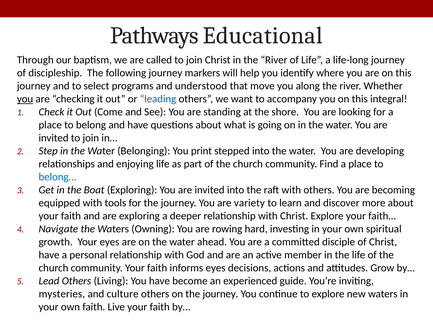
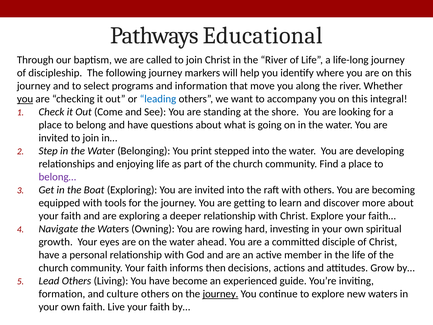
understood: understood -> information (201, 86)
belong… colour: blue -> purple (57, 177)
variety: variety -> getting (249, 203)
informs eyes: eyes -> then (216, 268)
mysteries: mysteries -> formation (62, 294)
journey underline: none -> present (221, 294)
